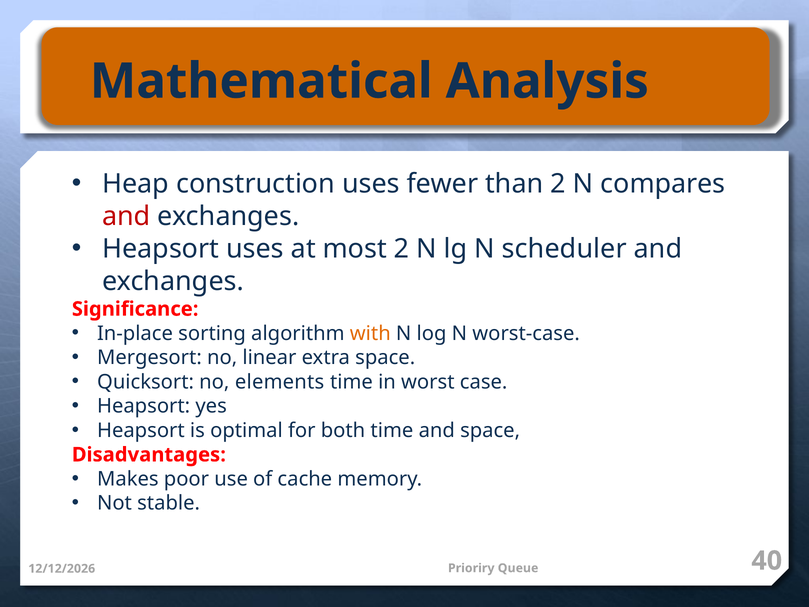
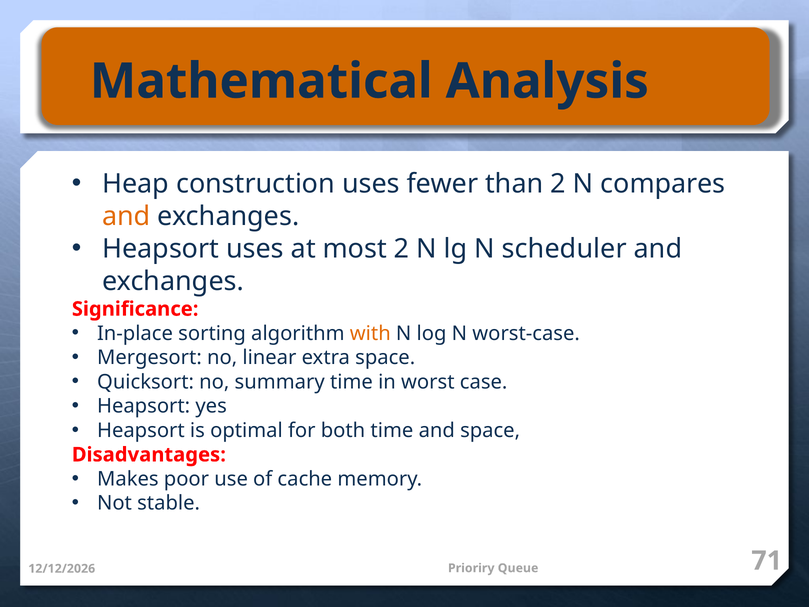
and colour: red -> orange (126, 216)
elements: elements -> summary (280, 382)
40: 40 -> 71 (767, 561)
